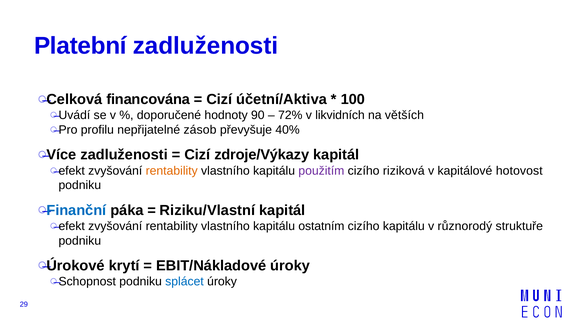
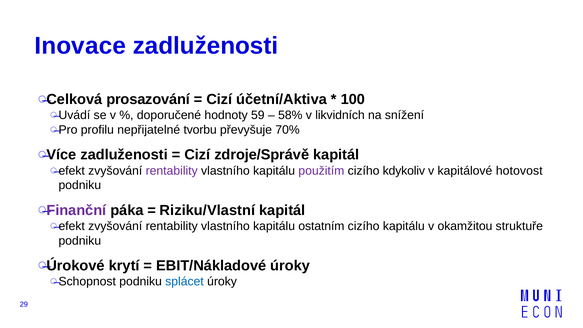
Platební: Platební -> Inovace (80, 46)
financována: financována -> prosazování (148, 99)
90: 90 -> 59 (258, 115)
72%: 72% -> 58% (290, 115)
větších: větších -> snížení (404, 115)
zásob: zásob -> tvorbu (200, 130)
40%: 40% -> 70% (288, 130)
zdroje/Výkazy: zdroje/Výkazy -> zdroje/Správě (262, 155)
rentability colour: orange -> purple (172, 171)
riziková: riziková -> kdykoliv (404, 171)
Finanční colour: blue -> purple (76, 210)
různorodý: různorodý -> okamžitou (465, 226)
